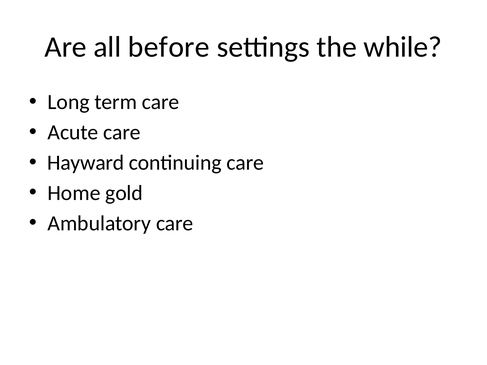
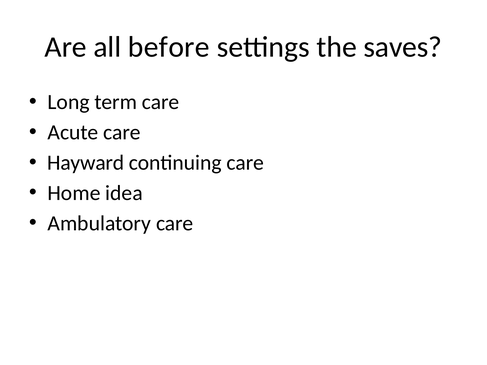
while: while -> saves (403, 47)
gold: gold -> idea (124, 193)
